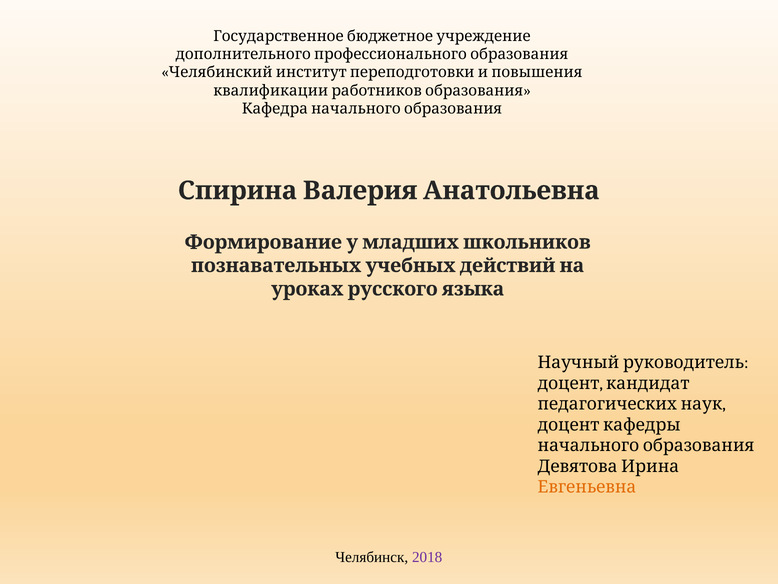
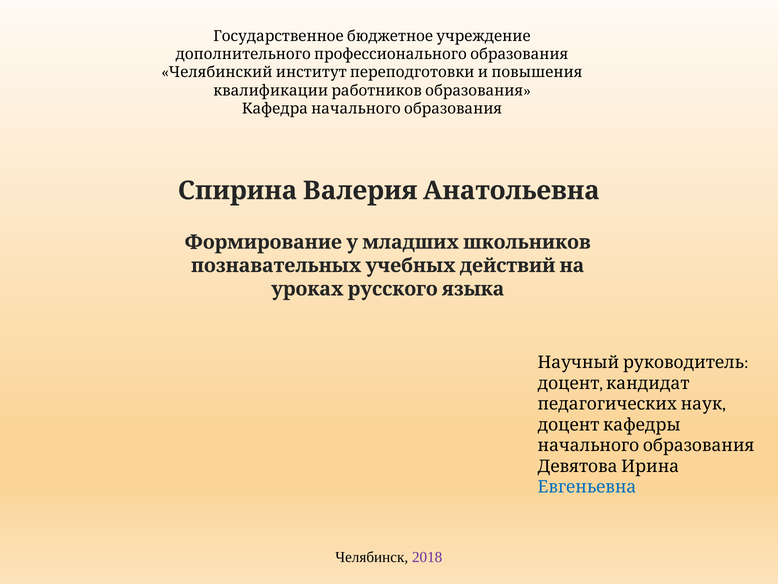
Евгеньевна colour: orange -> blue (587, 487)
